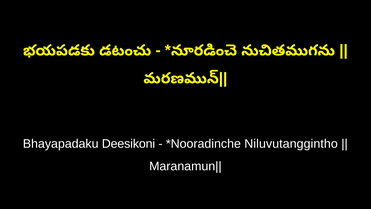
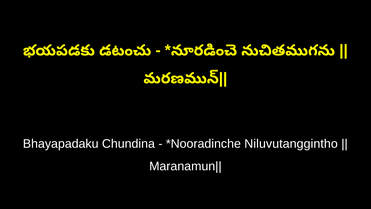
Deesikoni: Deesikoni -> Chundina (128, 144)
